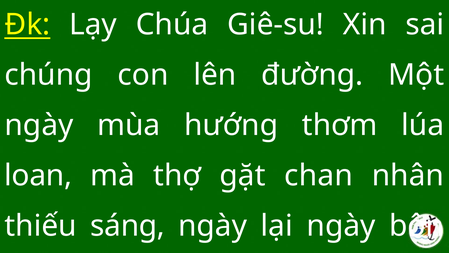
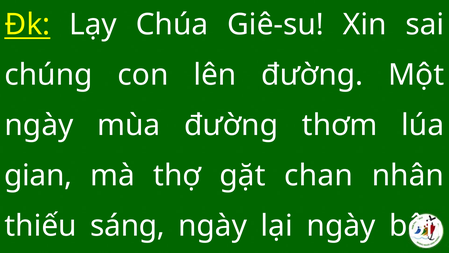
mùa hướng: hướng -> đường (231, 125)
loan: loan -> gian (38, 175)
